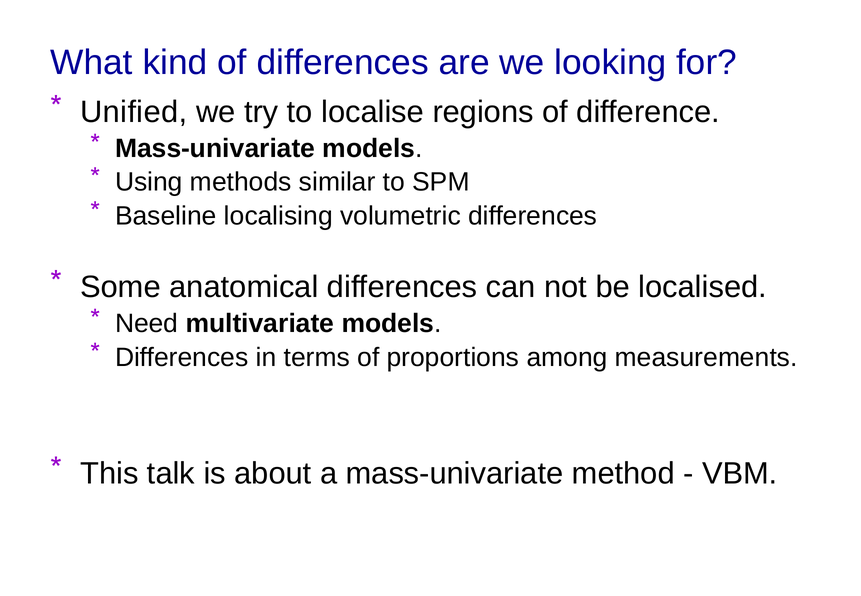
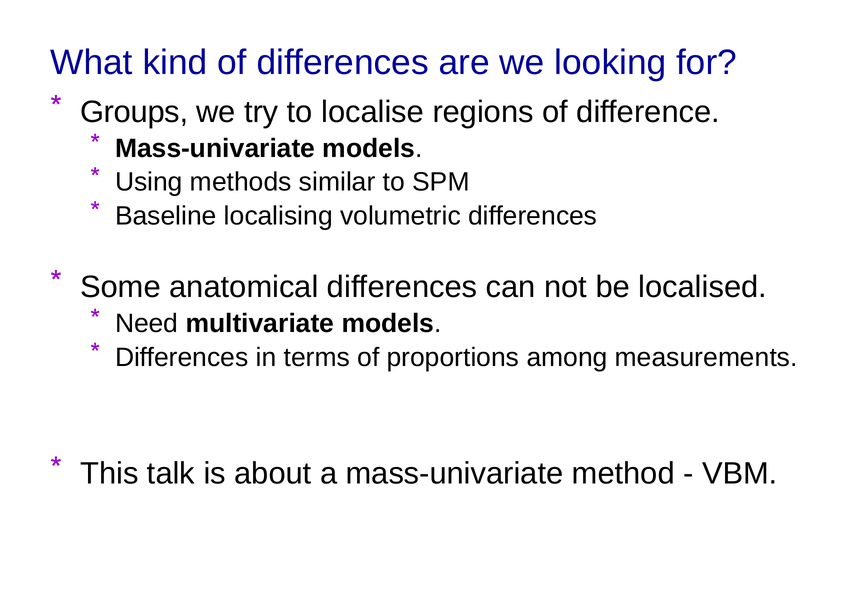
Unified: Unified -> Groups (134, 112)
